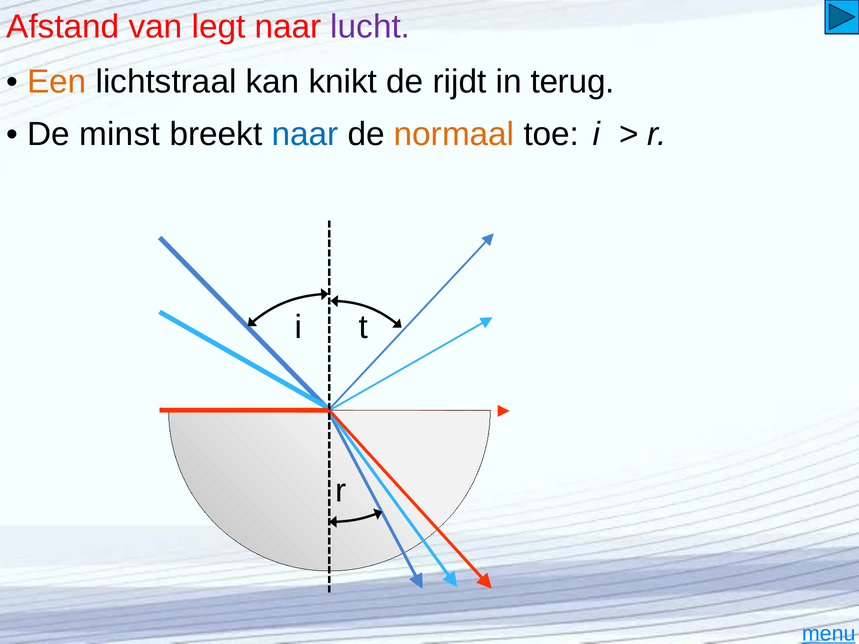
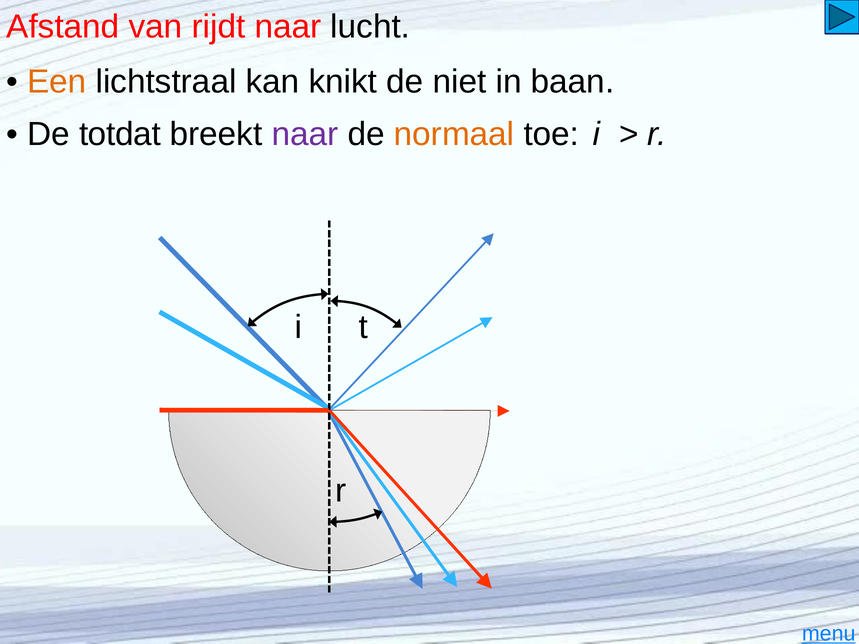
legt: legt -> rijdt (218, 27)
lucht colour: purple -> black (370, 27)
rijdt: rijdt -> niet (460, 82)
terug: terug -> baan (573, 82)
minst: minst -> totdat (120, 135)
naar colour: blue -> purple (305, 135)
